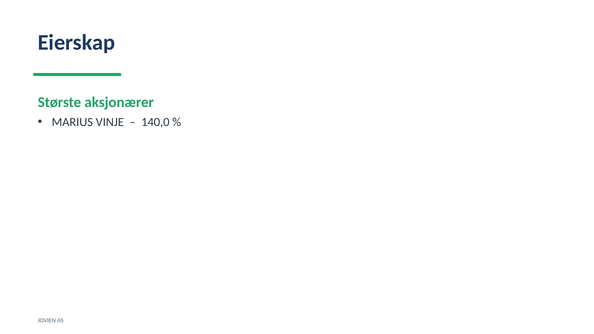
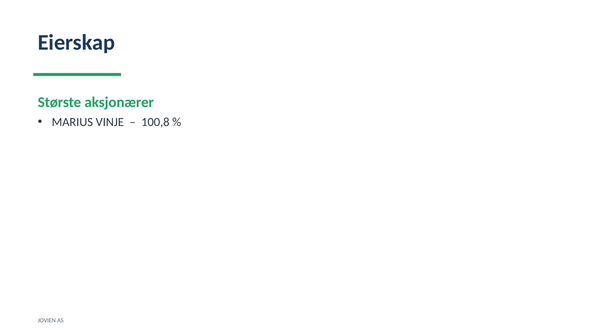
140,0: 140,0 -> 100,8 (155, 122)
